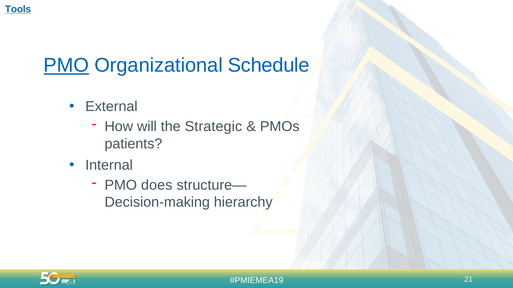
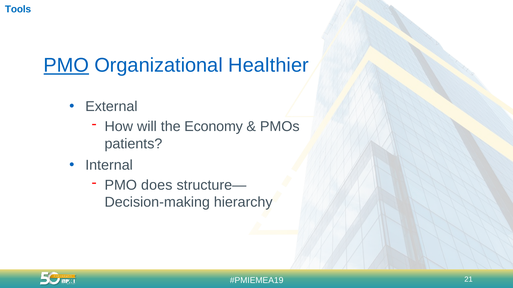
Tools underline: present -> none (18, 9)
Schedule: Schedule -> Healthier (269, 65)
Strategic: Strategic -> Economy (214, 127)
